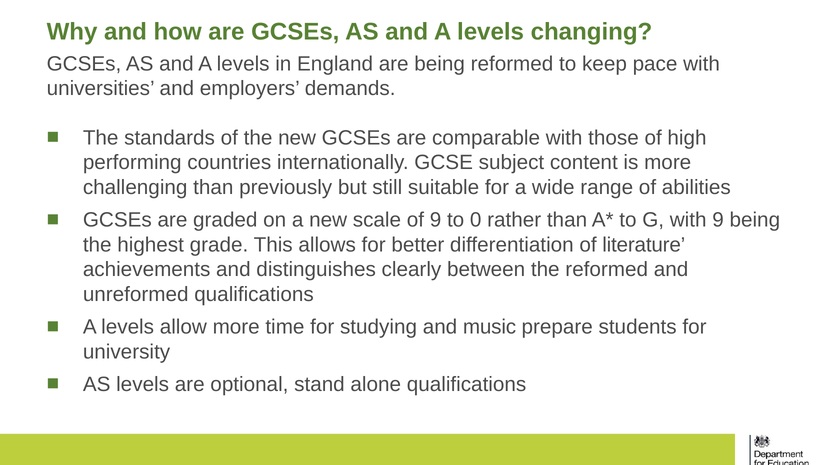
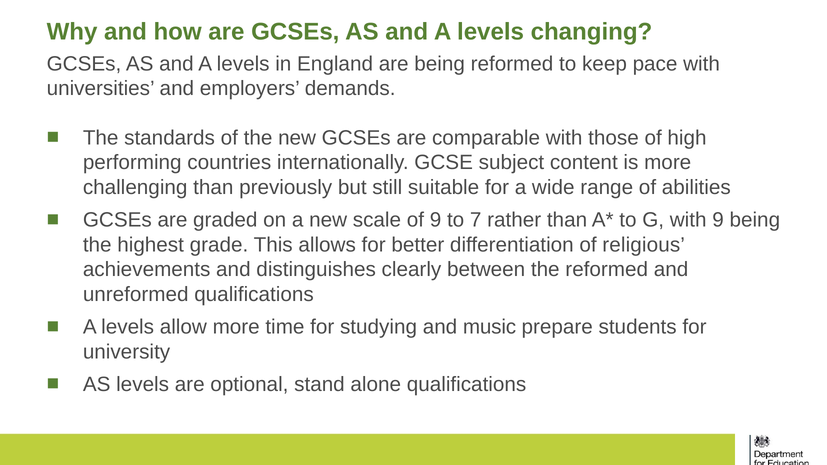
0: 0 -> 7 (476, 220)
literature: literature -> religious (644, 245)
